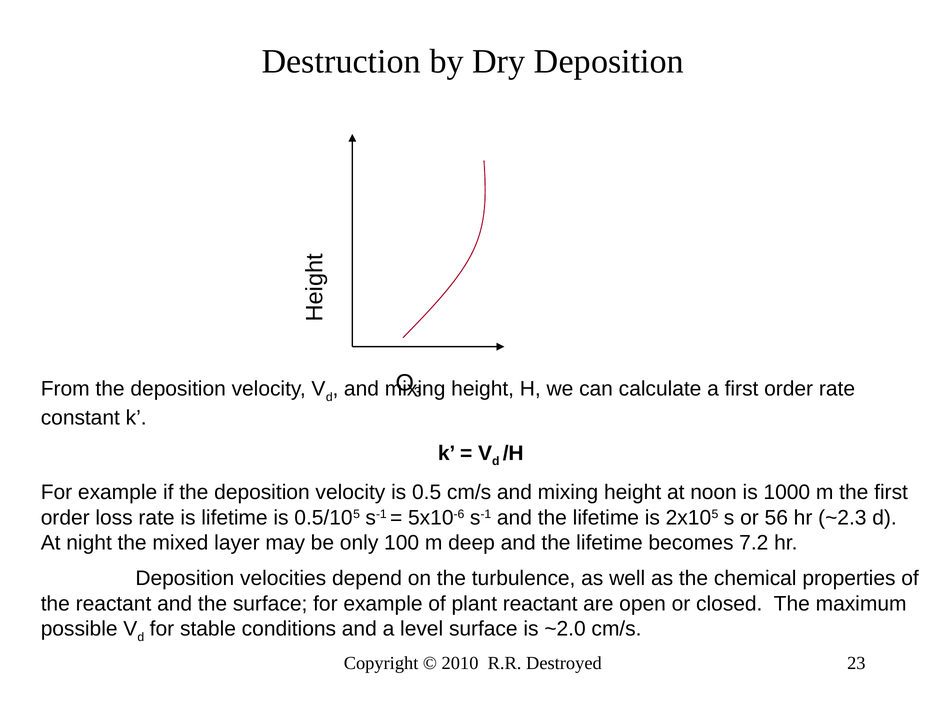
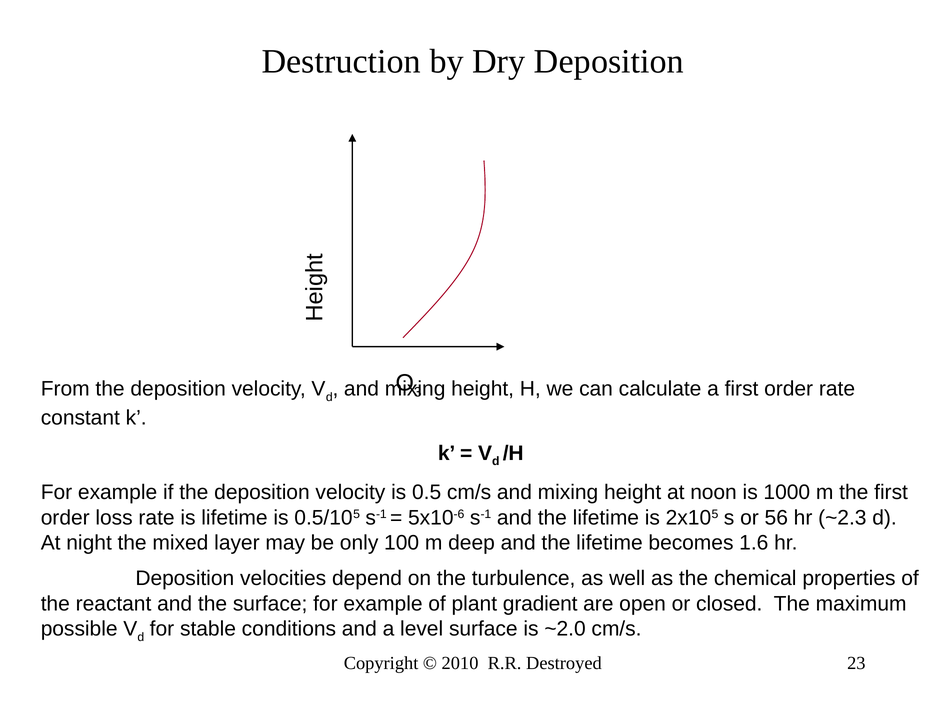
7.2: 7.2 -> 1.6 (754, 543)
plant reactant: reactant -> gradient (540, 604)
